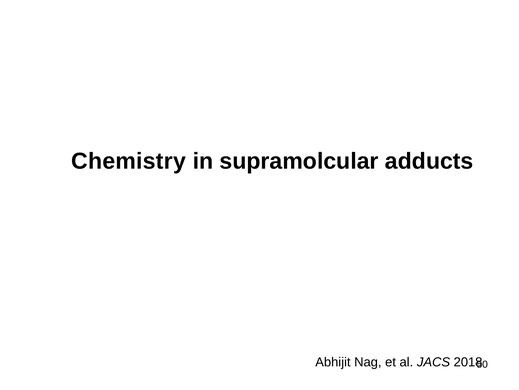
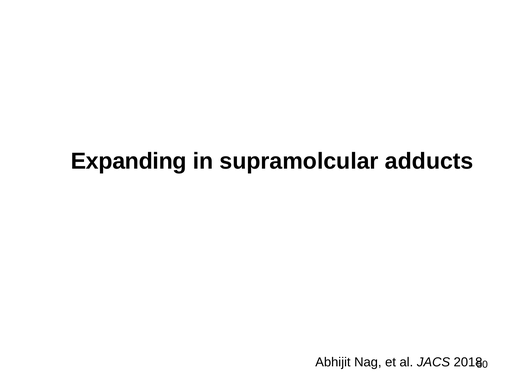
Chemistry: Chemistry -> Expanding (129, 161)
